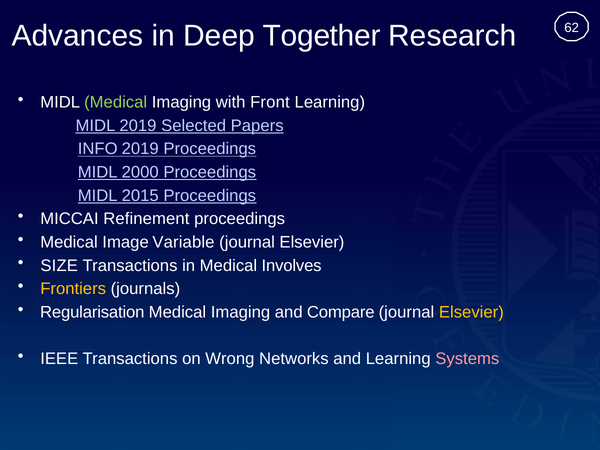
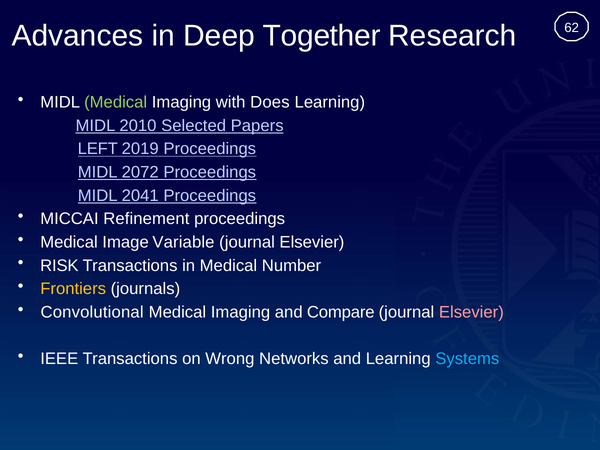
Front: Front -> Does (270, 102)
MIDL 2019: 2019 -> 2010 (138, 126)
INFO: INFO -> LEFT (98, 149)
2000: 2000 -> 2072 (140, 172)
2015: 2015 -> 2041 (140, 196)
SIZE: SIZE -> RISK (59, 266)
Involves: Involves -> Number (292, 266)
Regularisation: Regularisation -> Convolutional (92, 312)
Elsevier colour: yellow -> pink (471, 312)
Systems colour: pink -> light blue (467, 359)
